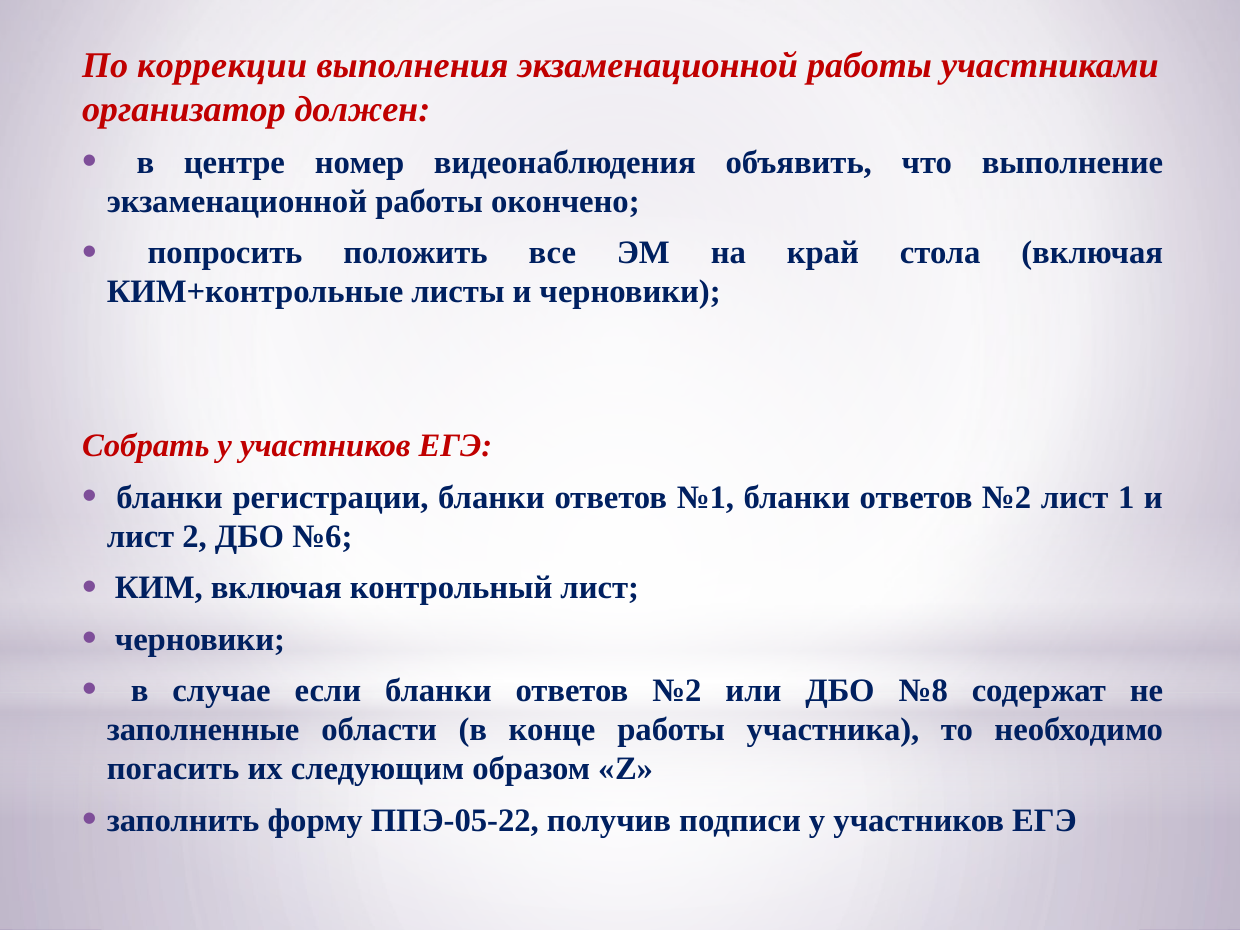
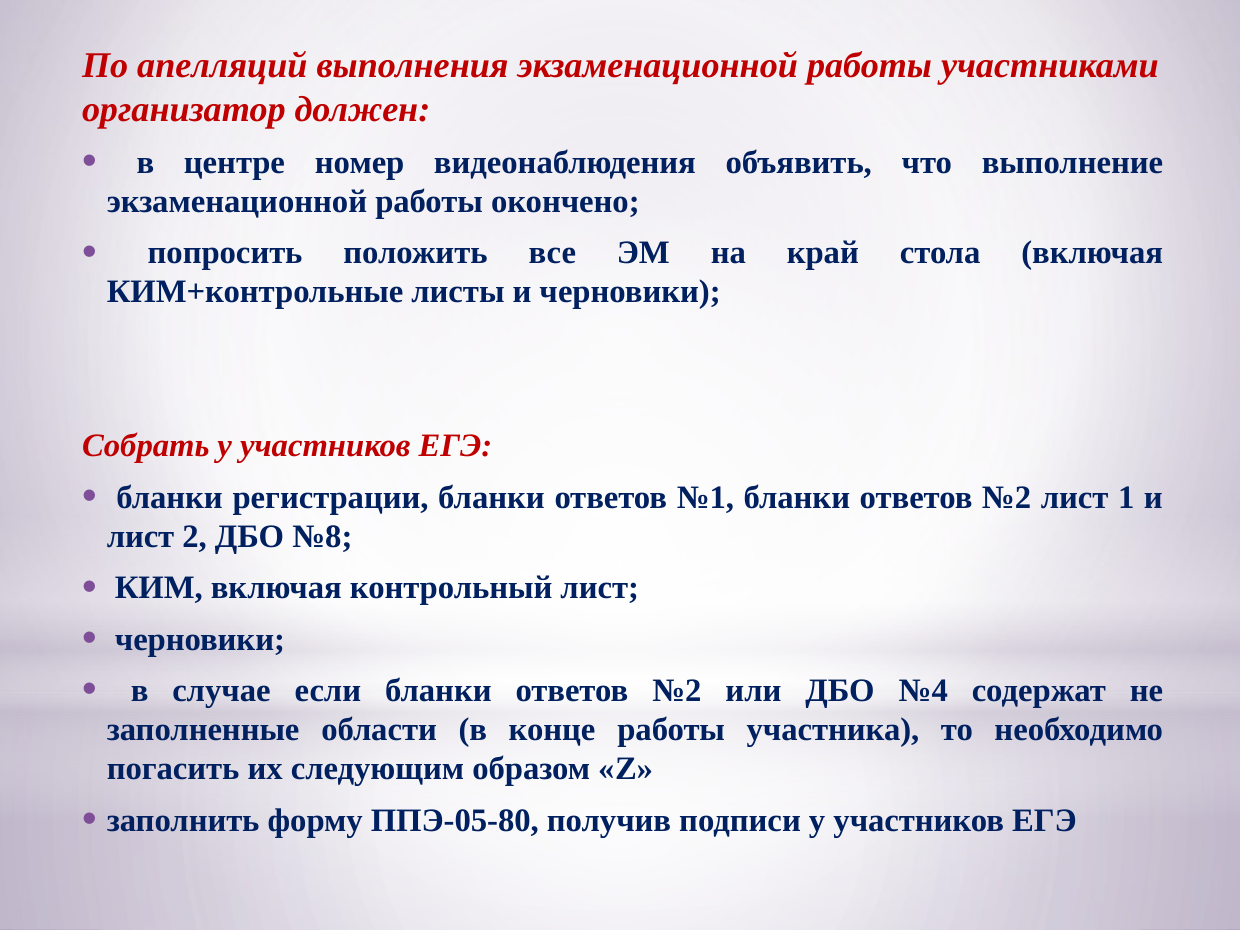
коррекции: коррекции -> апелляций (222, 66)
№6: №6 -> №8 (322, 537)
№8: №8 -> №4 (923, 691)
ППЭ-05-22: ППЭ-05-22 -> ППЭ-05-80 (455, 820)
